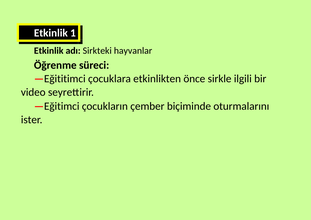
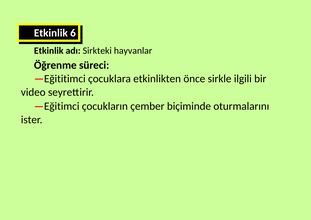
1: 1 -> 6 (73, 33)
